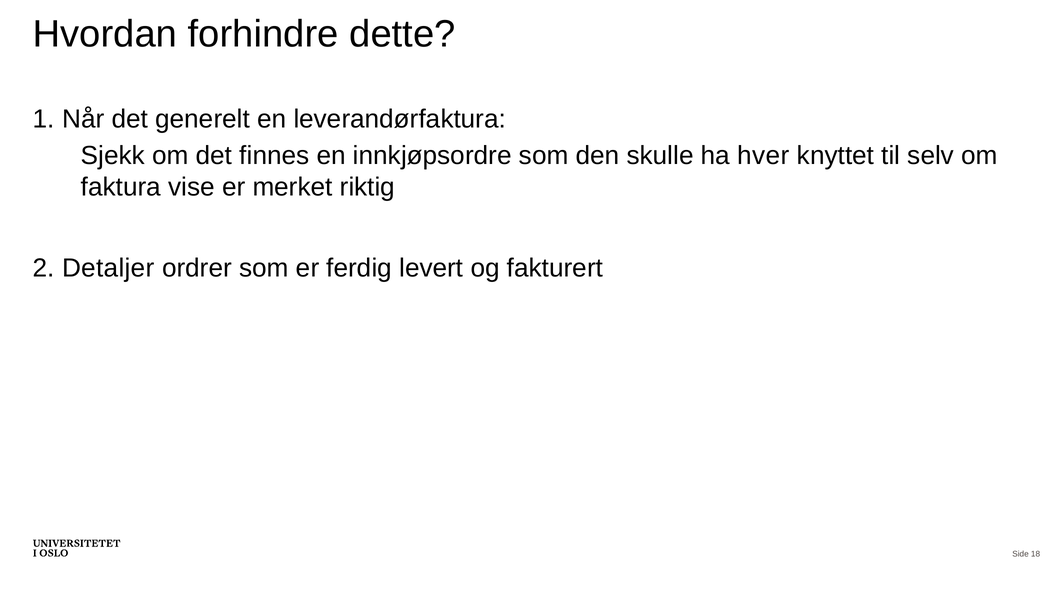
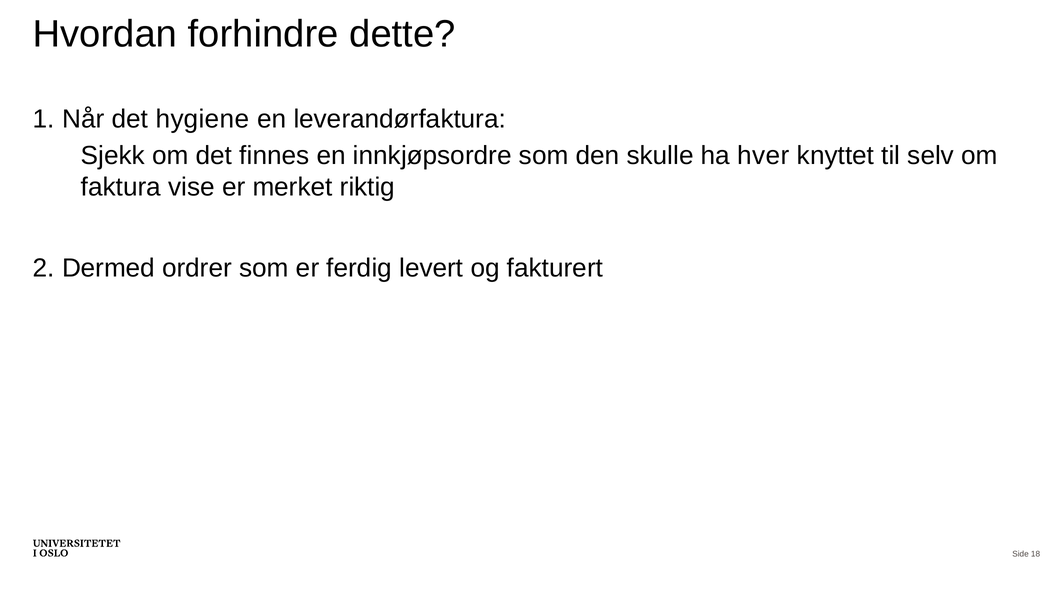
generelt: generelt -> hygiene (202, 119)
Detaljer: Detaljer -> Dermed (109, 268)
